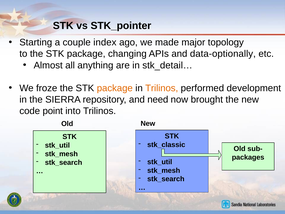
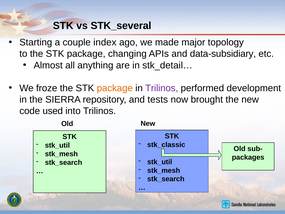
STK_pointer: STK_pointer -> STK_several (121, 26)
data-optionally: data-optionally -> data-subsidiary (223, 54)
Trilinos colour: orange -> purple (162, 88)
need: need -> tests (158, 99)
point: point -> used (53, 111)
